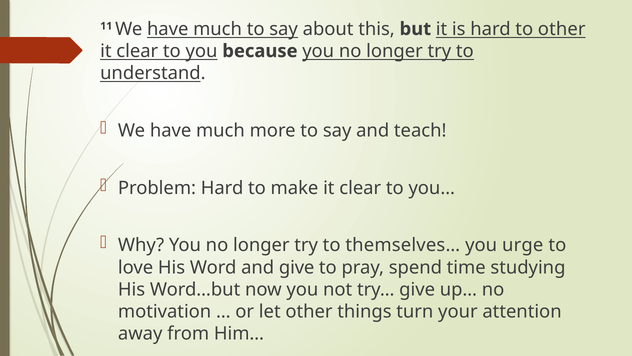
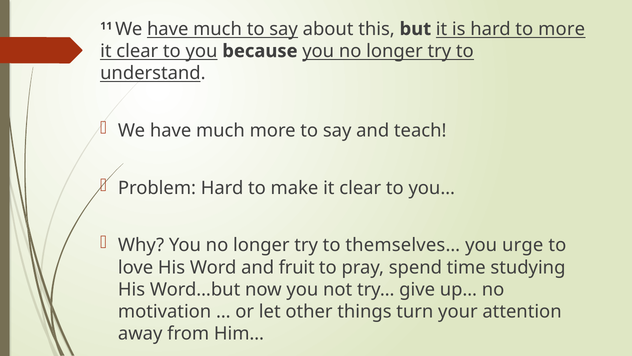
to other: other -> more (562, 29)
and give: give -> fruit (297, 267)
